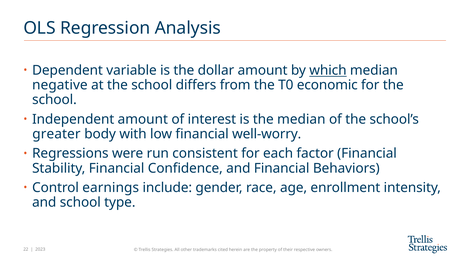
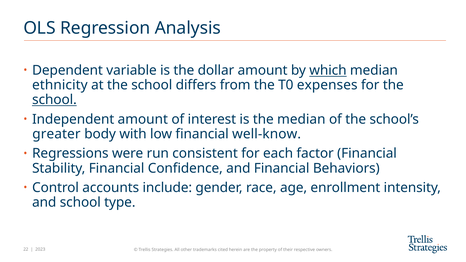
negative: negative -> ethnicity (60, 85)
economic: economic -> expenses (327, 85)
school underline: none -> present (54, 100)
well-worry: well-worry -> well-know (267, 134)
earnings: earnings -> accounts (111, 188)
